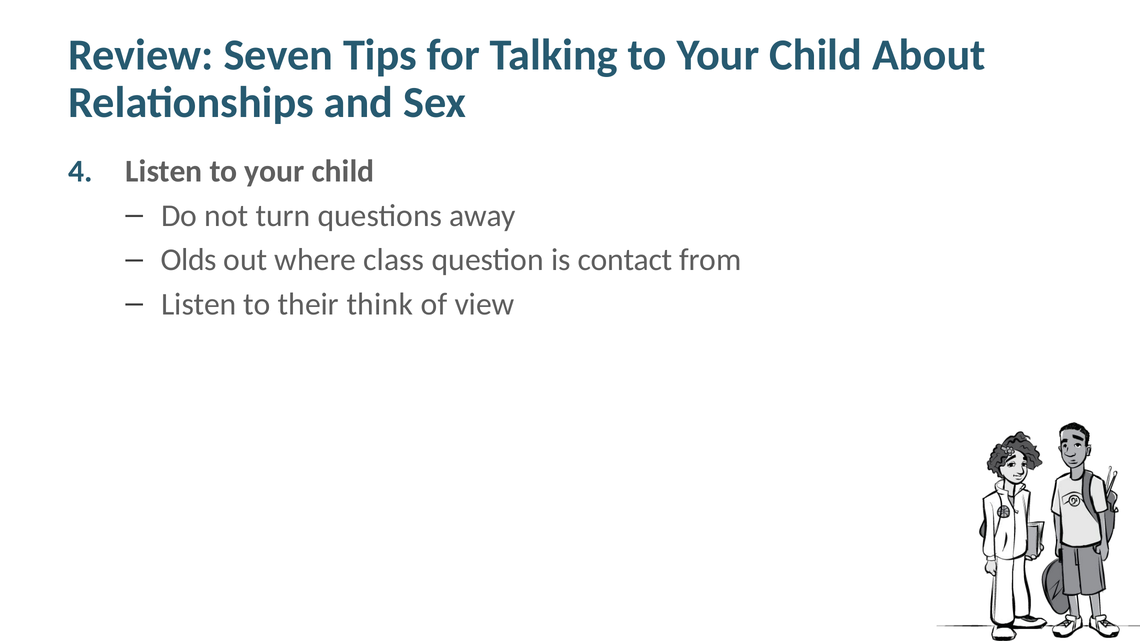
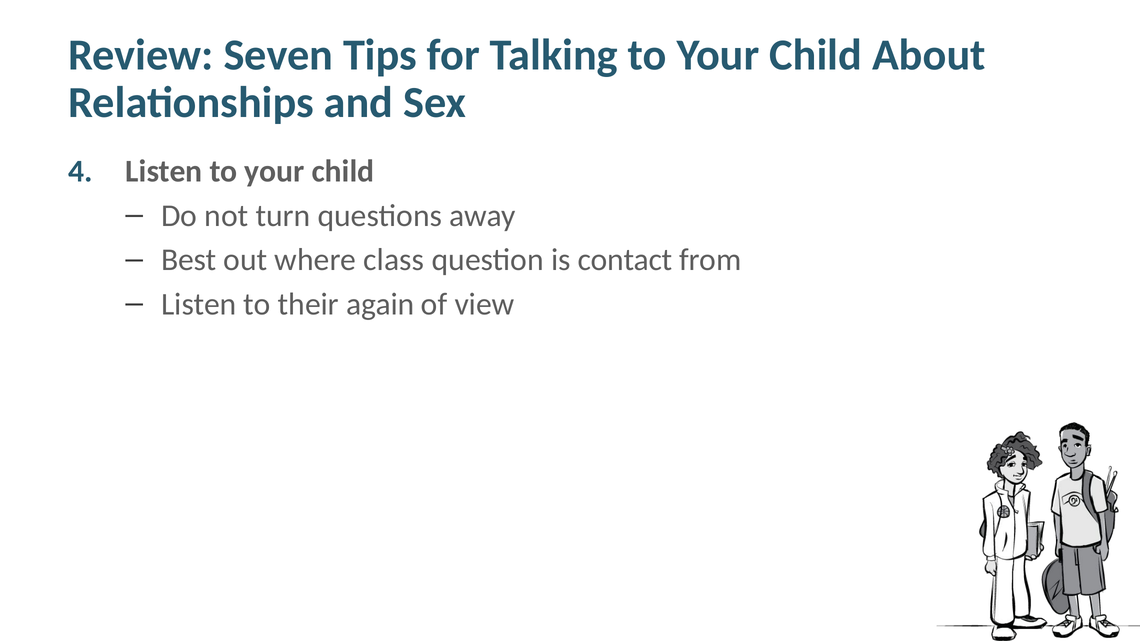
Olds: Olds -> Best (189, 260)
think: think -> again (380, 304)
